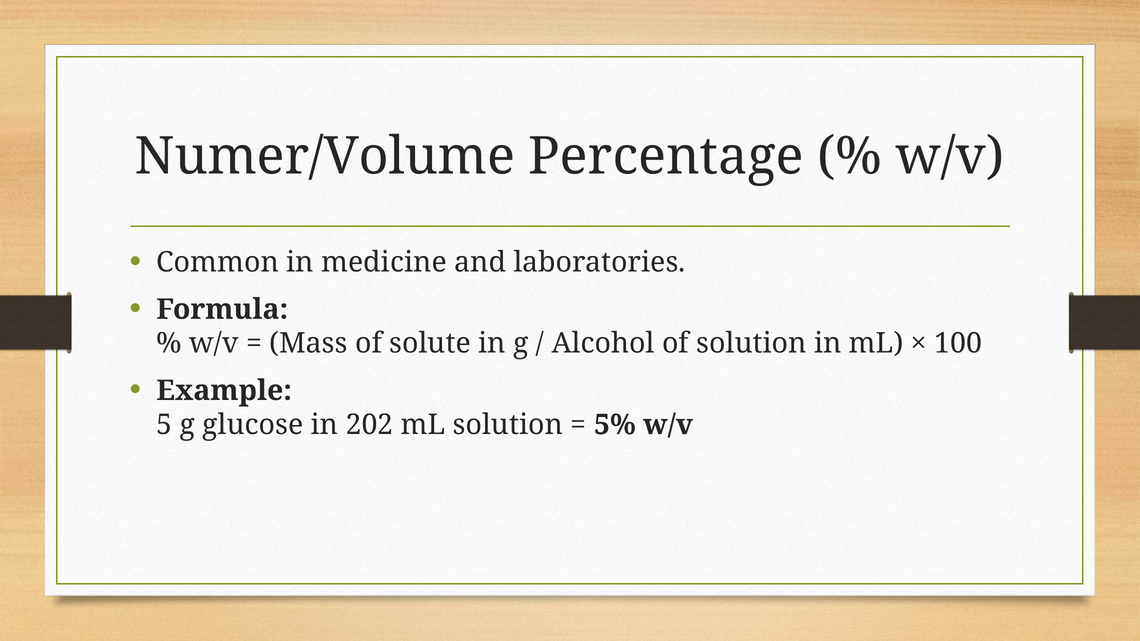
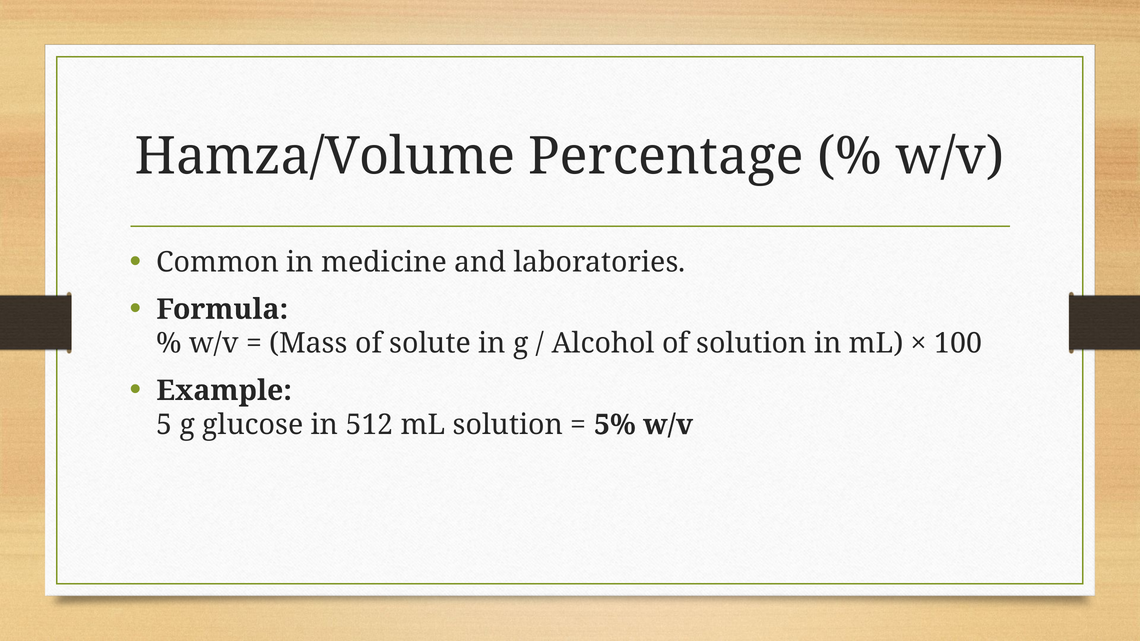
Numer/Volume: Numer/Volume -> Hamza/Volume (325, 156)
202: 202 -> 512 (369, 425)
